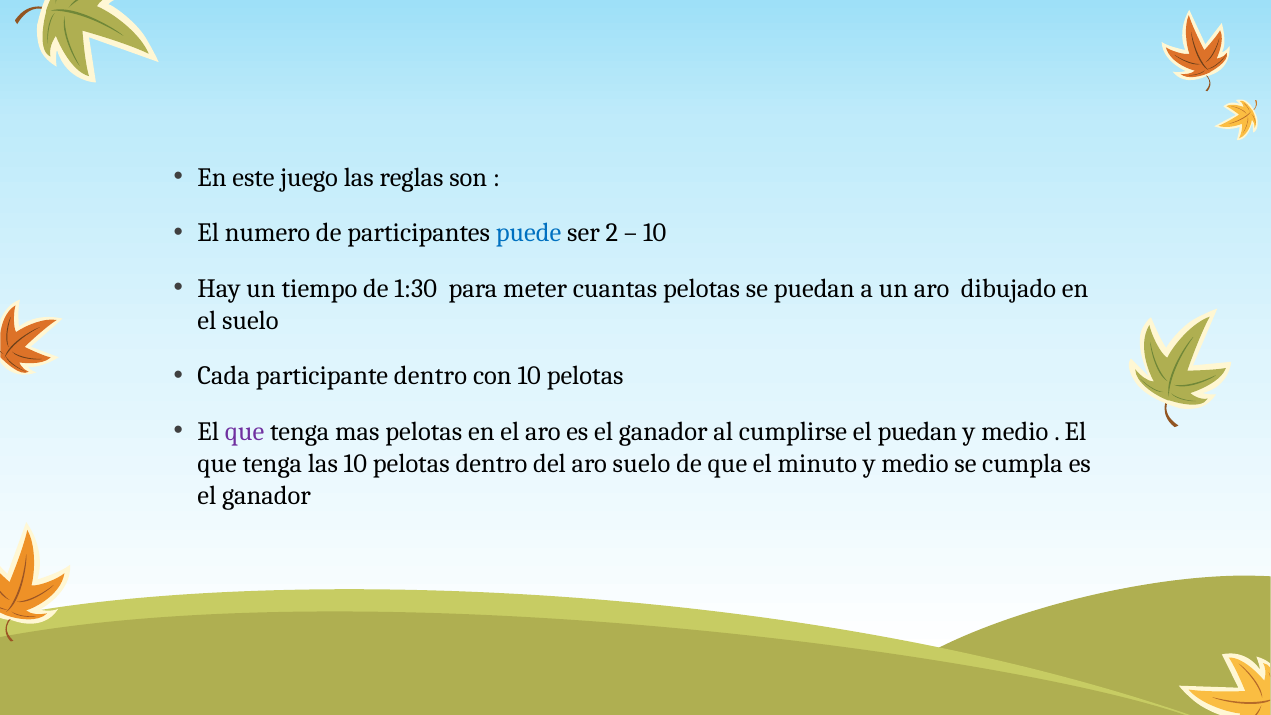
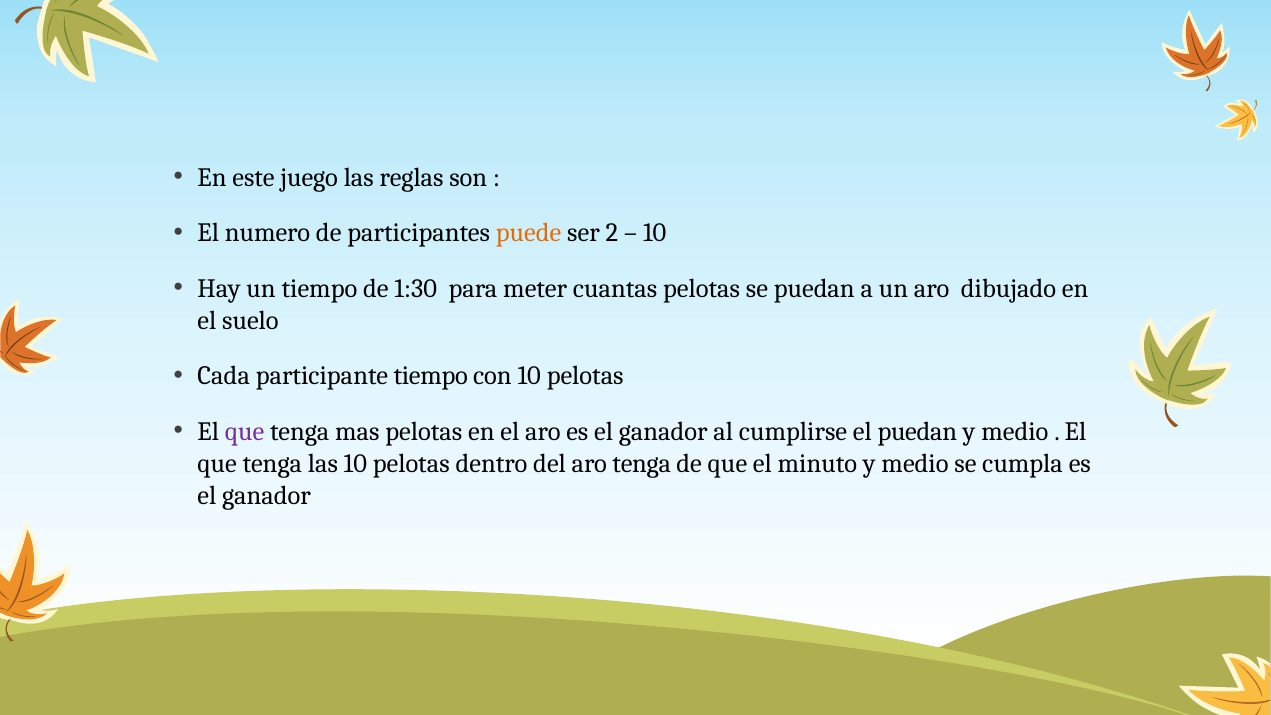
puede colour: blue -> orange (529, 233)
participante dentro: dentro -> tiempo (431, 376)
aro suelo: suelo -> tenga (642, 463)
